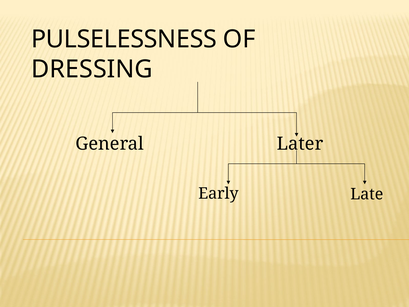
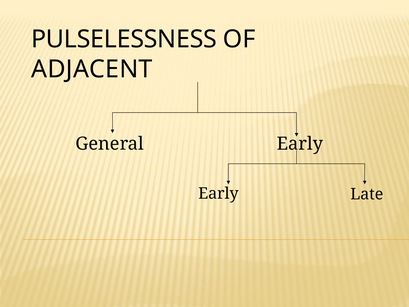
DRESSING: DRESSING -> ADJACENT (92, 69)
General Later: Later -> Early (300, 144)
